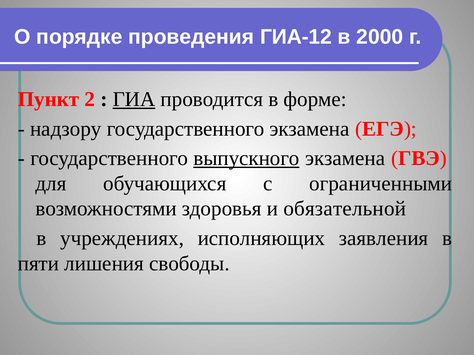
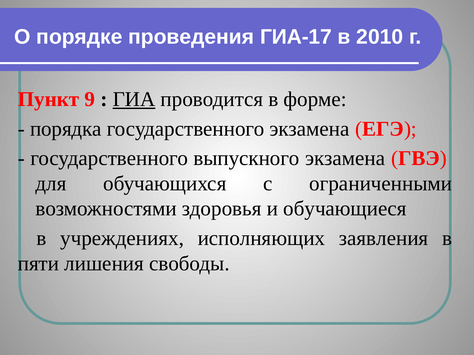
ГИА-12: ГИА-12 -> ГИА-17 (296, 37)
2000: 2000 -> 2010 (380, 37)
2: 2 -> 9 (90, 99)
надзору: надзору -> порядка (66, 129)
выпускного underline: present -> none (247, 158)
обязательной: обязательной -> обучающиеся (345, 209)
